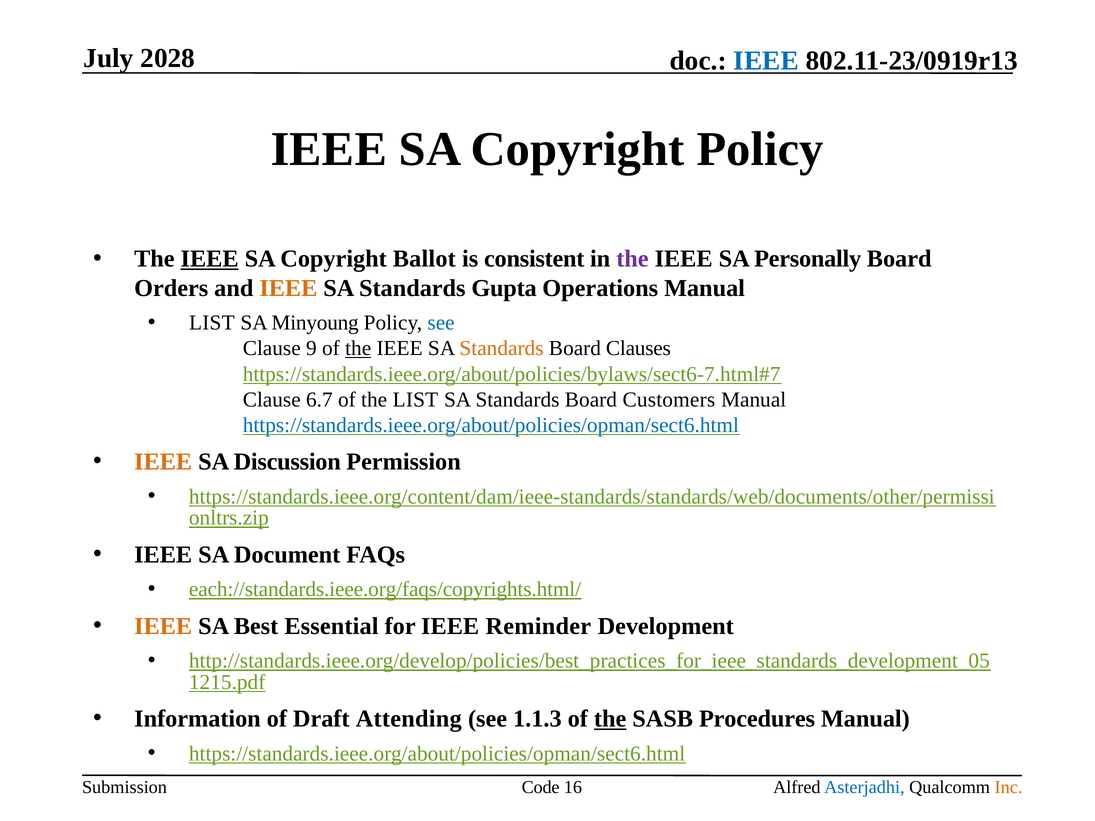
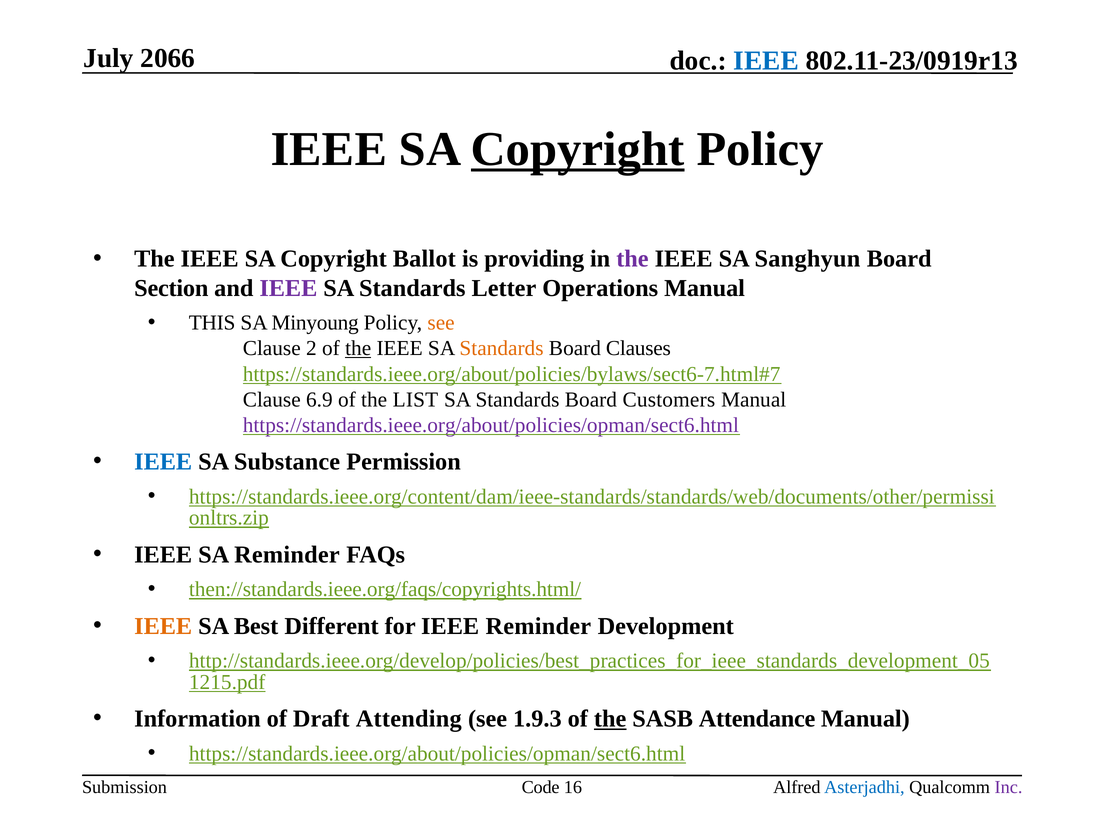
2028: 2028 -> 2066 (168, 58)
Copyright underline: none -> present (578, 149)
IEEE underline: present -> none (210, 259)
consistent: consistent -> providing (534, 259)
Personally: Personally -> Sanghyun (807, 259)
Orders: Orders -> Section (171, 288)
IEEE colour: orange -> purple (288, 288)
Gupta: Gupta -> Letter (504, 288)
LIST: LIST -> THIS (212, 323)
see colour: blue -> orange (441, 323)
9: 9 -> 2 (311, 349)
6.7: 6.7 -> 6.9 (319, 400)
https://standards.ieee.org/about/policies/opman/sect6.html colour: blue -> purple (491, 425)
IEEE colour: orange -> blue (163, 462)
Discussion: Discussion -> Substance (287, 462)
SA Document: Document -> Reminder (287, 555)
each://standards.ieee.org/faqs/copyrights.html/: each://standards.ieee.org/faqs/copyrights.html/ -> then://standards.ieee.org/faqs/copyrights.html/ (385, 589)
Essential: Essential -> Different (332, 626)
1.1.3: 1.1.3 -> 1.9.3 (537, 719)
Procedures: Procedures -> Attendance (757, 719)
Inc colour: orange -> purple (1009, 788)
